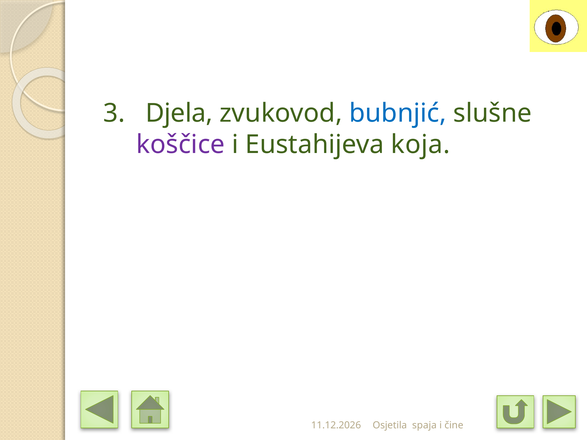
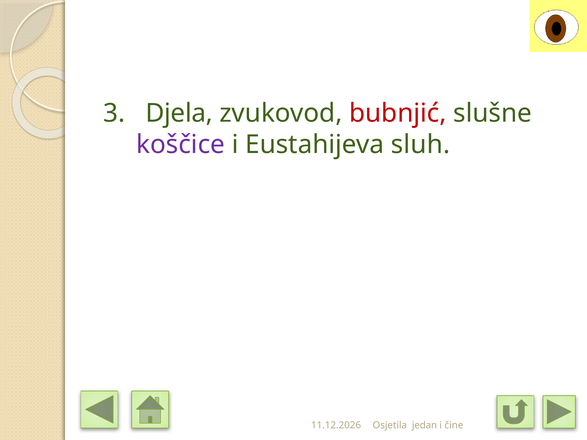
bubnjić colour: blue -> red (398, 113)
koja: koja -> sluh (421, 145)
spaja: spaja -> jedan (425, 426)
